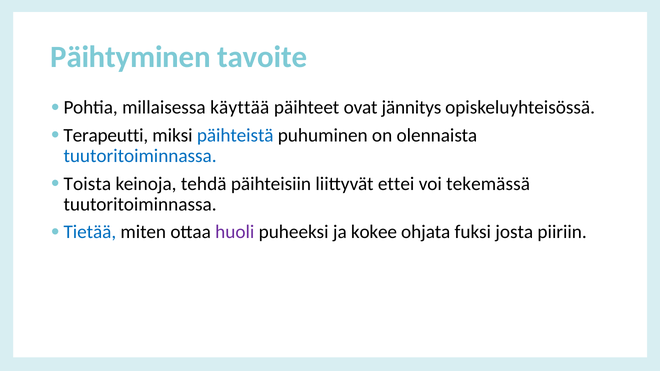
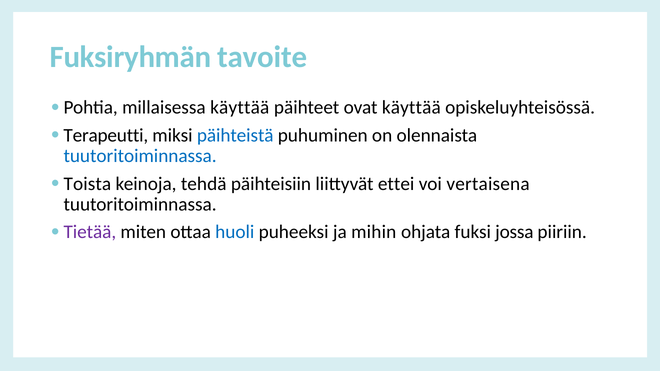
Päihtyminen: Päihtyminen -> Fuksiryhmän (131, 57)
ovat jännitys: jännitys -> käyttää (411, 108)
tekemässä: tekemässä -> vertaisena (488, 184)
Tietää colour: blue -> purple (90, 232)
huoli colour: purple -> blue (235, 232)
kokee: kokee -> mihin (374, 232)
josta: josta -> jossa (514, 232)
